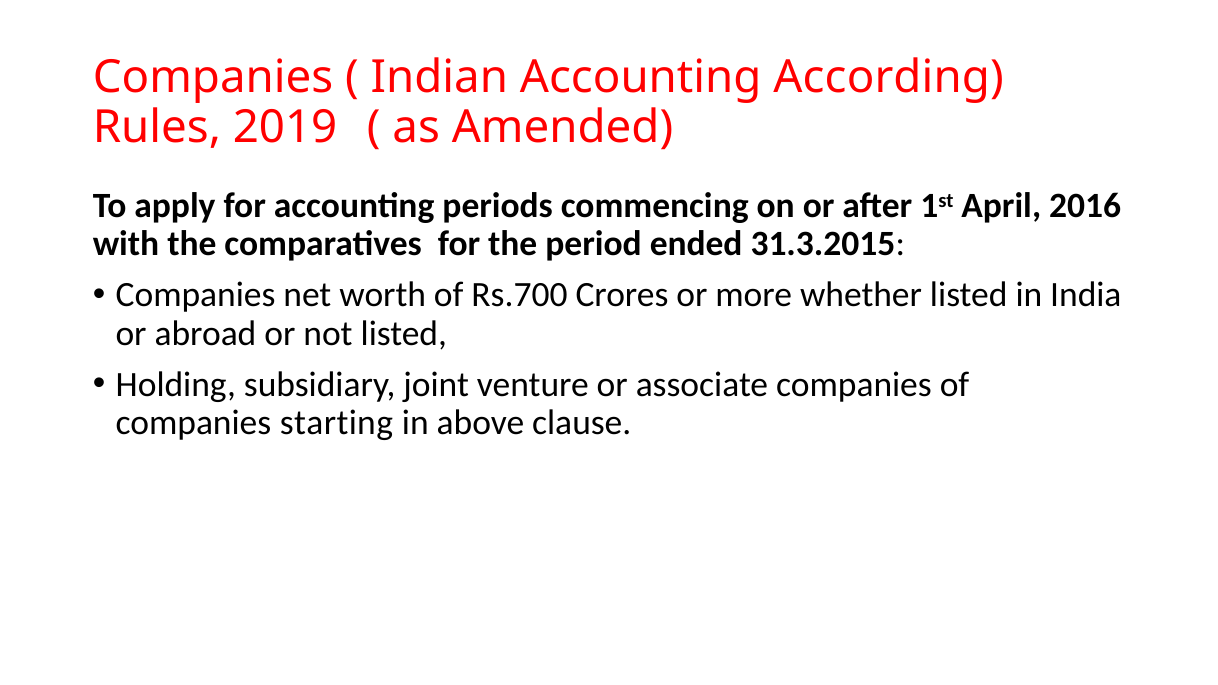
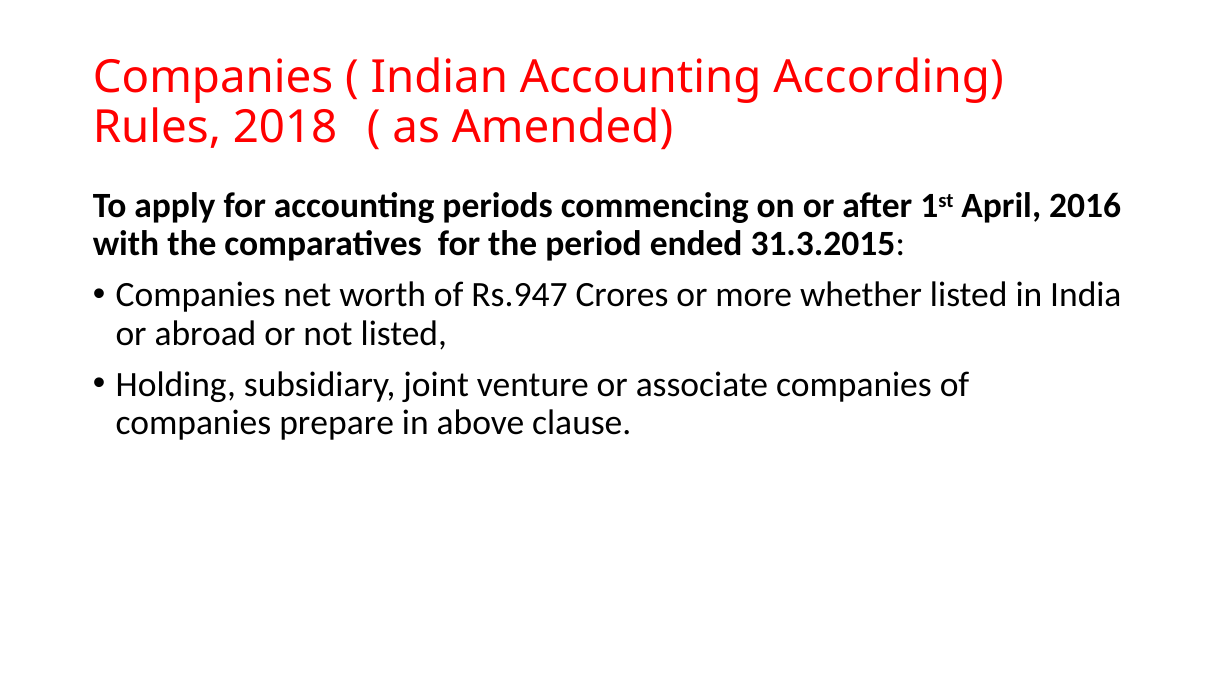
2019: 2019 -> 2018 (285, 127)
Rs.700: Rs.700 -> Rs.947 (519, 295)
starting: starting -> prepare (337, 423)
